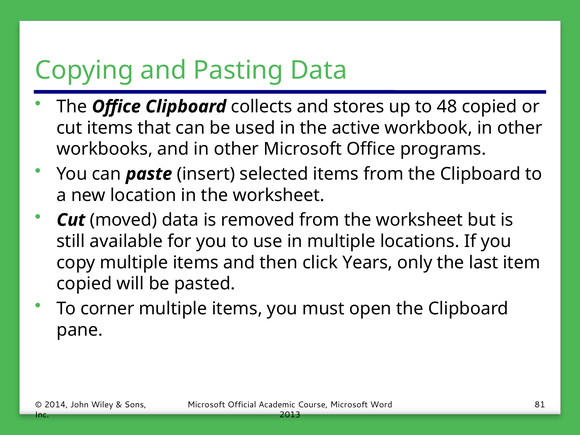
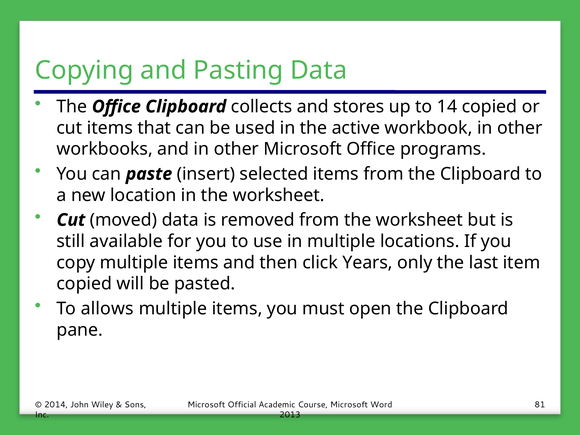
48: 48 -> 14 (447, 107)
corner: corner -> allows (107, 309)
